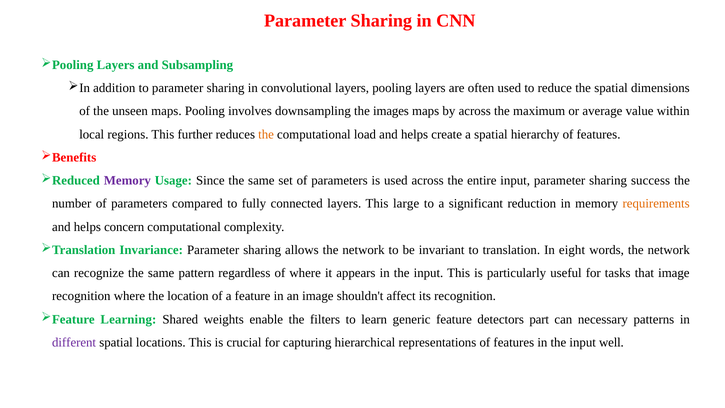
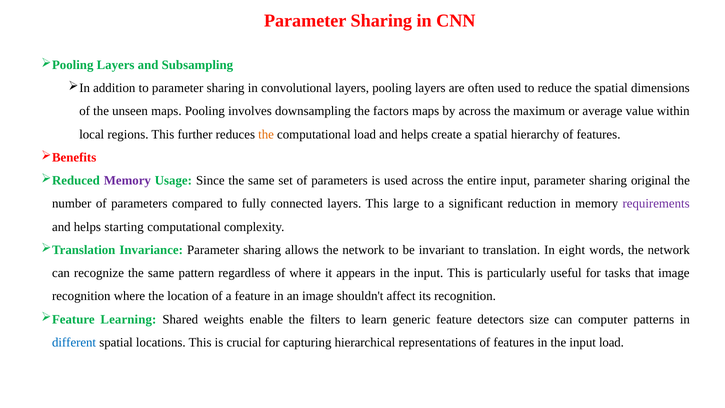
images: images -> factors (391, 111)
success: success -> original (651, 180)
requirements colour: orange -> purple (656, 204)
concern: concern -> starting (124, 227)
part: part -> size (539, 319)
necessary: necessary -> computer (603, 319)
different colour: purple -> blue (74, 342)
input well: well -> load (611, 342)
